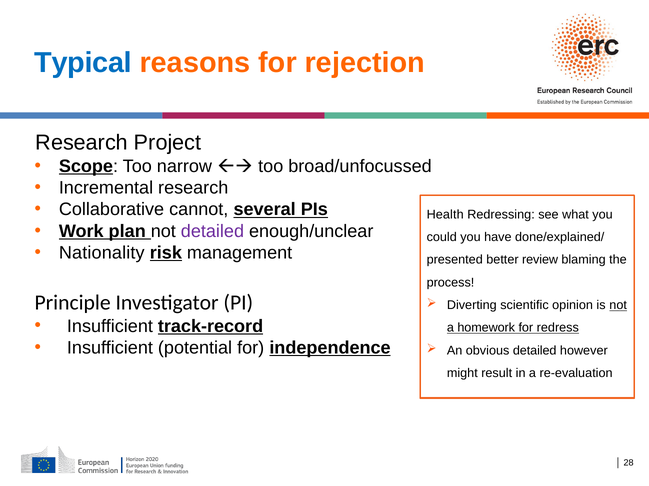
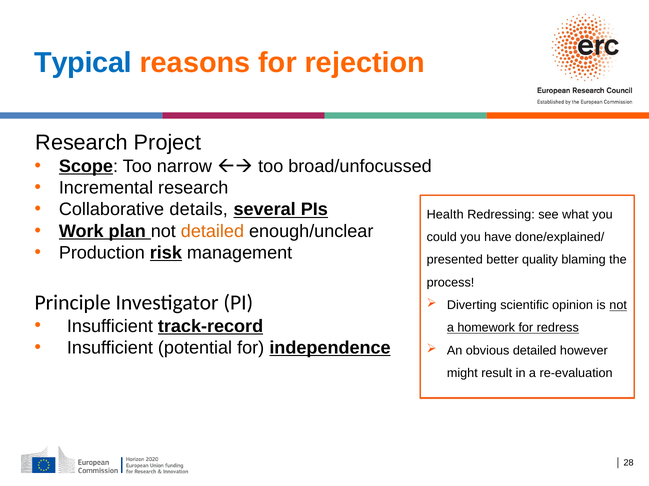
cannot: cannot -> details (199, 210)
detailed colour: purple -> orange (212, 231)
Nationality: Nationality -> Production (102, 253)
review: review -> quality (540, 260)
